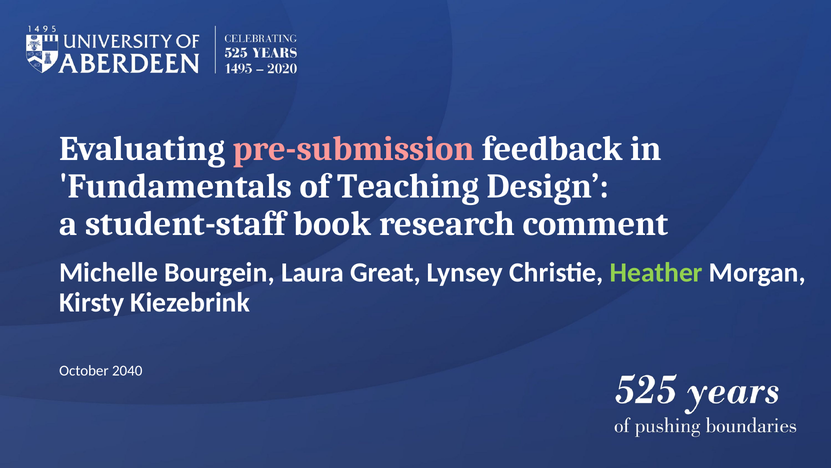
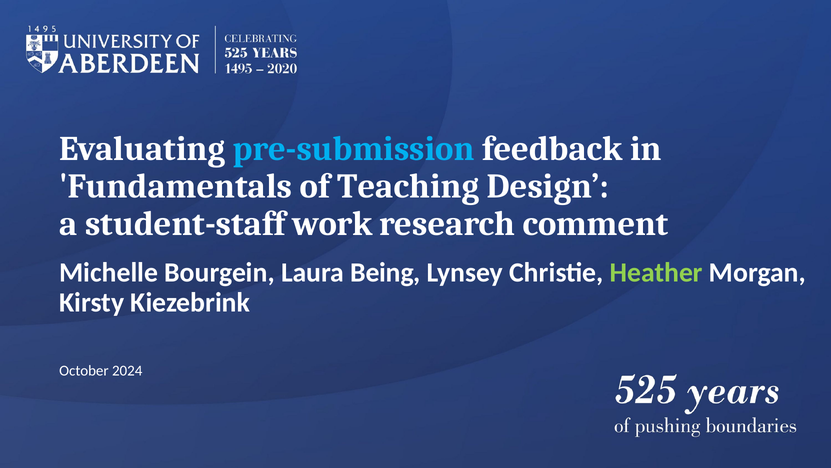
pre-submission colour: pink -> light blue (354, 149)
book: book -> work (332, 224)
Great: Great -> Being (385, 272)
2040: 2040 -> 2024 (127, 370)
